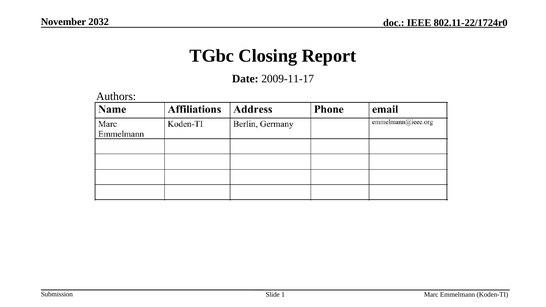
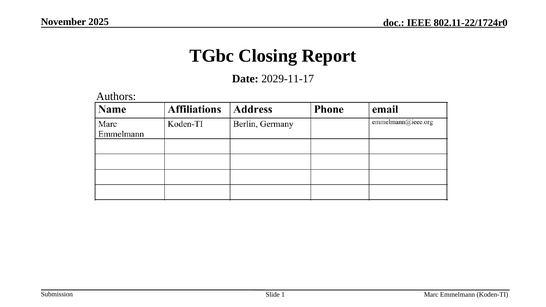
2032: 2032 -> 2025 (99, 22)
2009-11-17: 2009-11-17 -> 2029-11-17 (288, 79)
